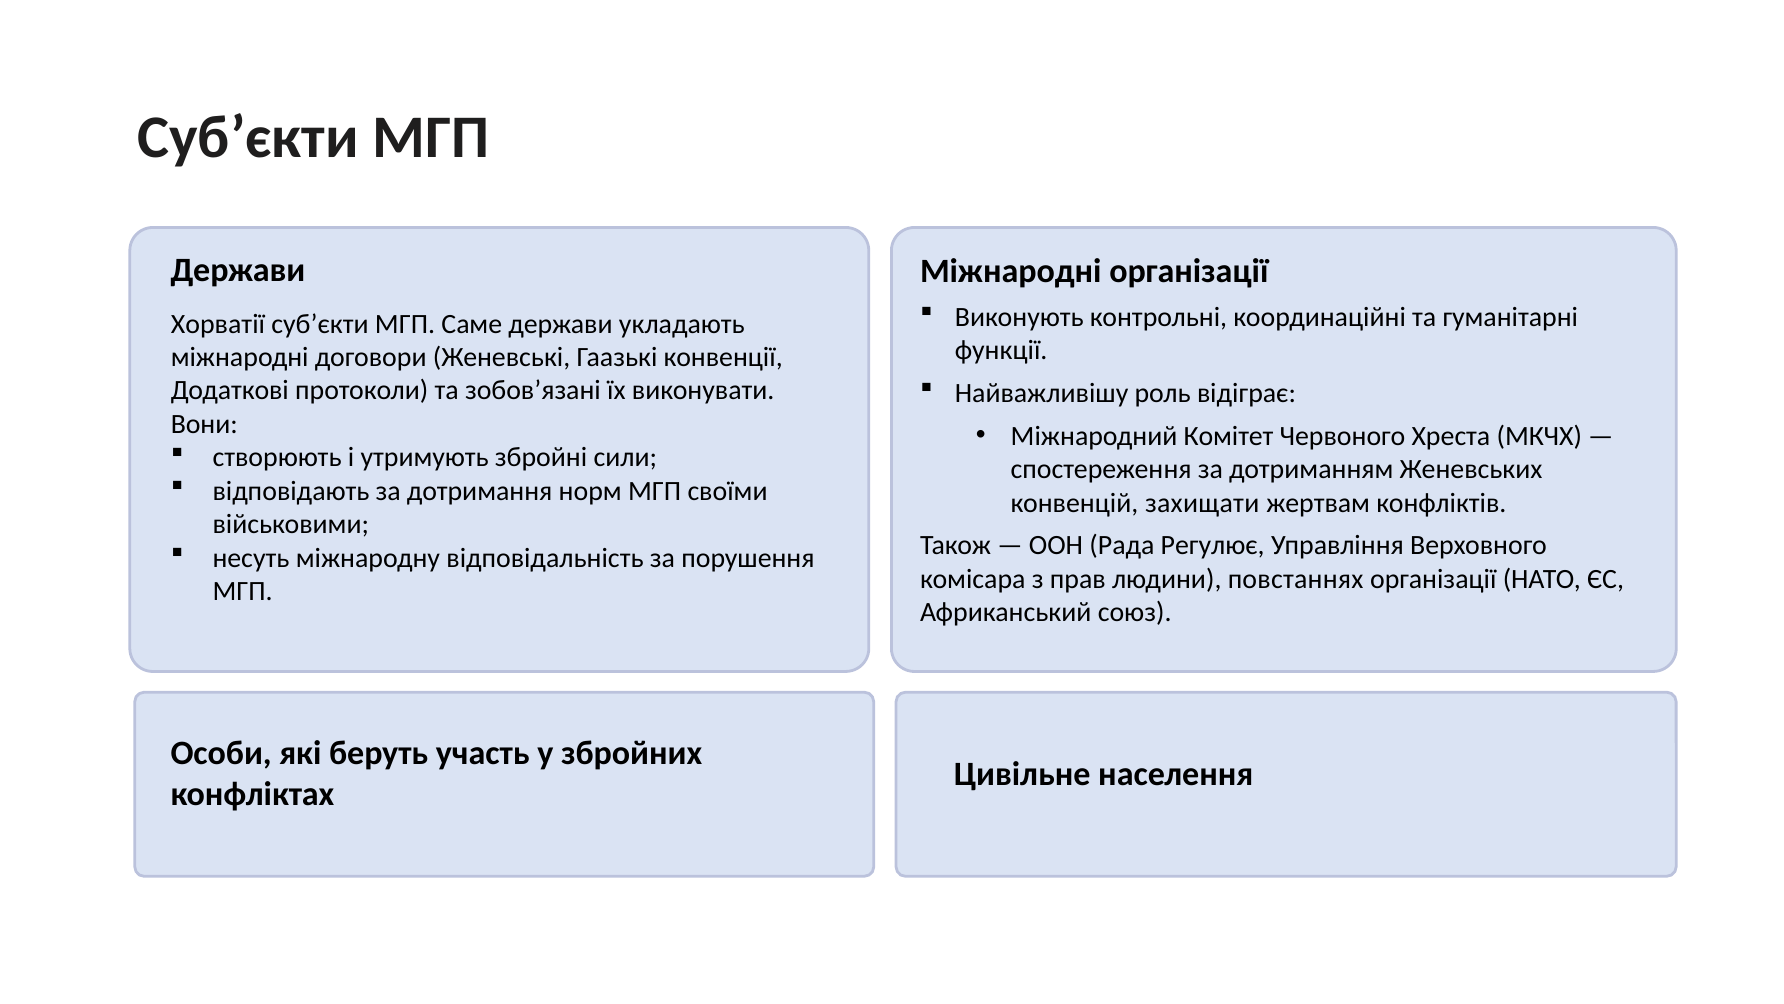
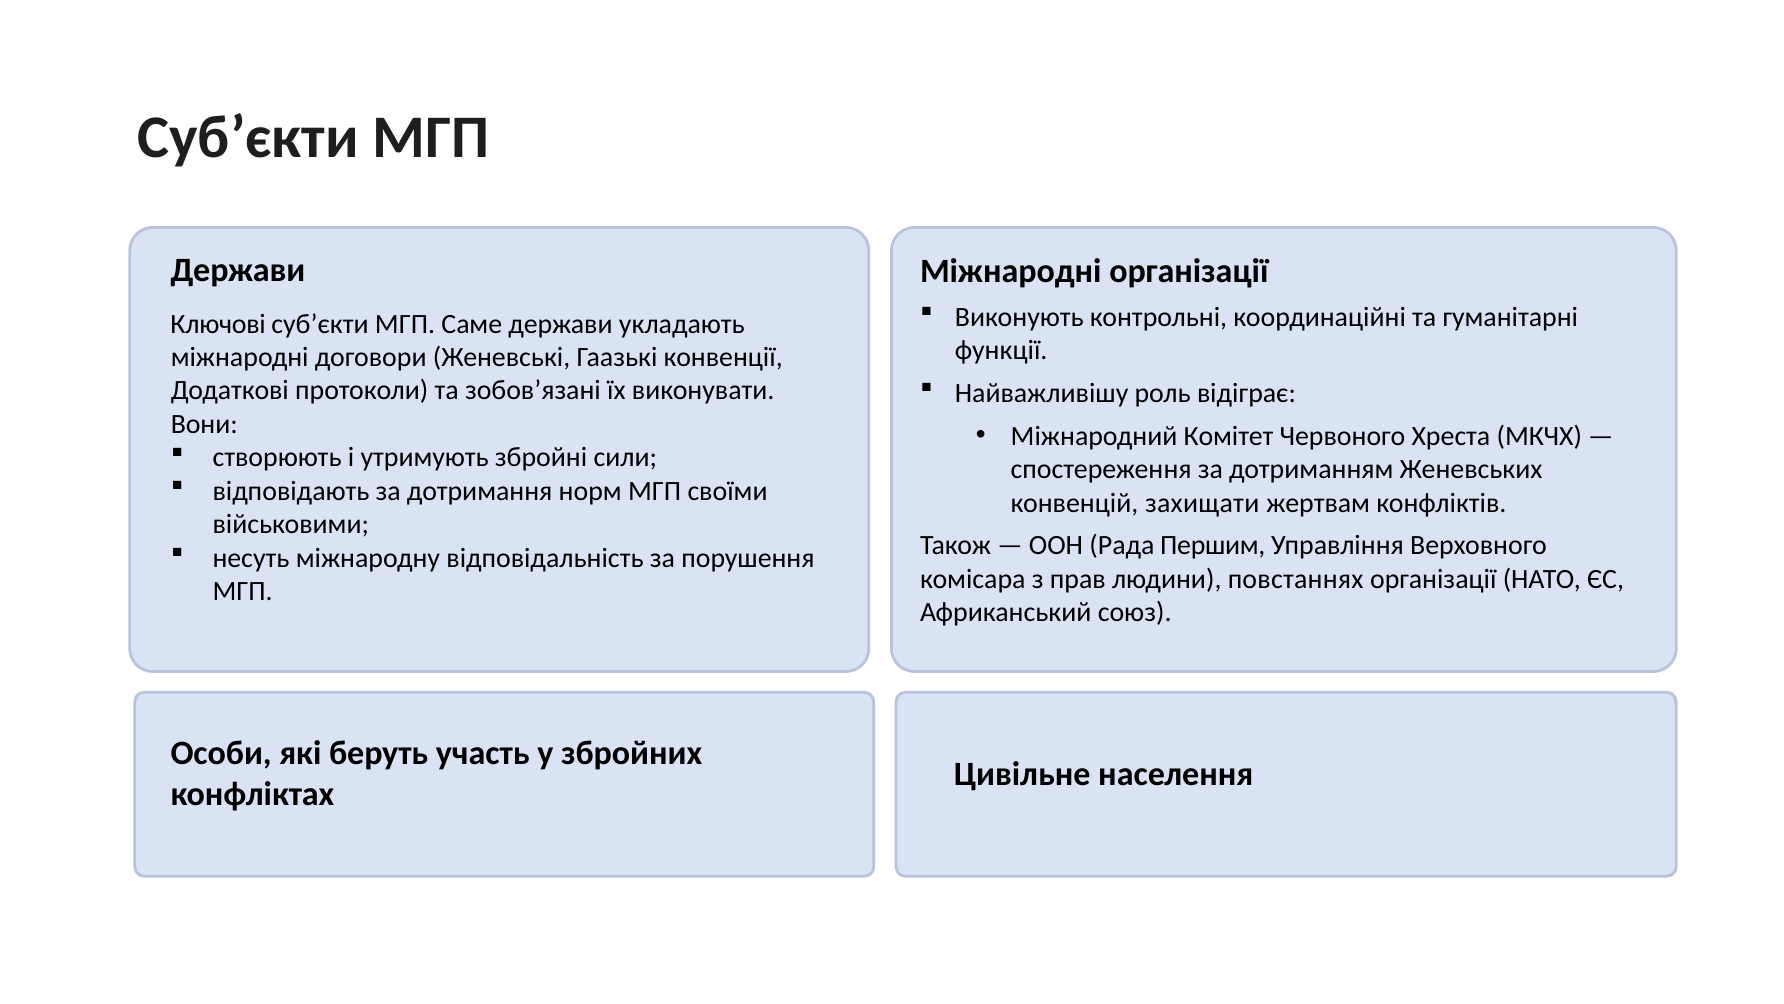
Хорватії: Хорватії -> Ключові (218, 324)
Регулює: Регулює -> Першим (1213, 545)
